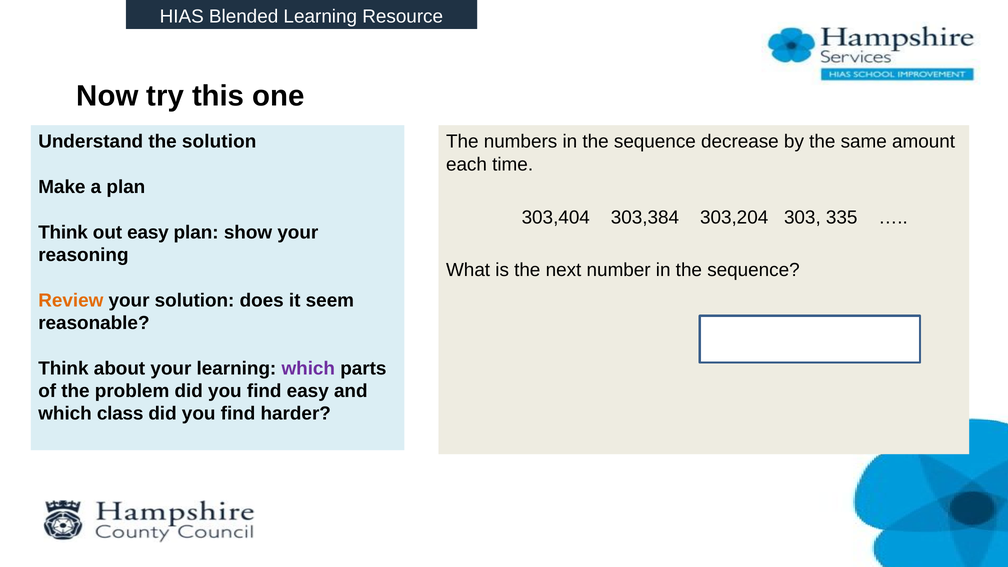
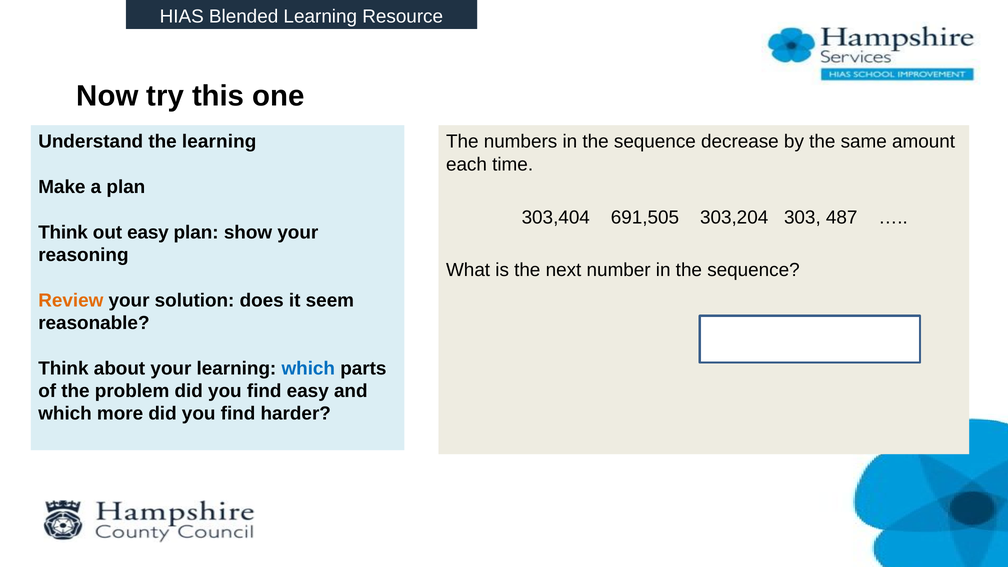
the solution: solution -> learning (219, 142)
303,384: 303,384 -> 691,505 (645, 217)
335: 335 -> 487 (842, 217)
which colour: purple -> blue (308, 368)
class: class -> more (120, 414)
